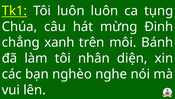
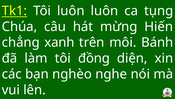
Đinh: Đinh -> Hiến (159, 27)
nhân: nhân -> đồng (94, 58)
